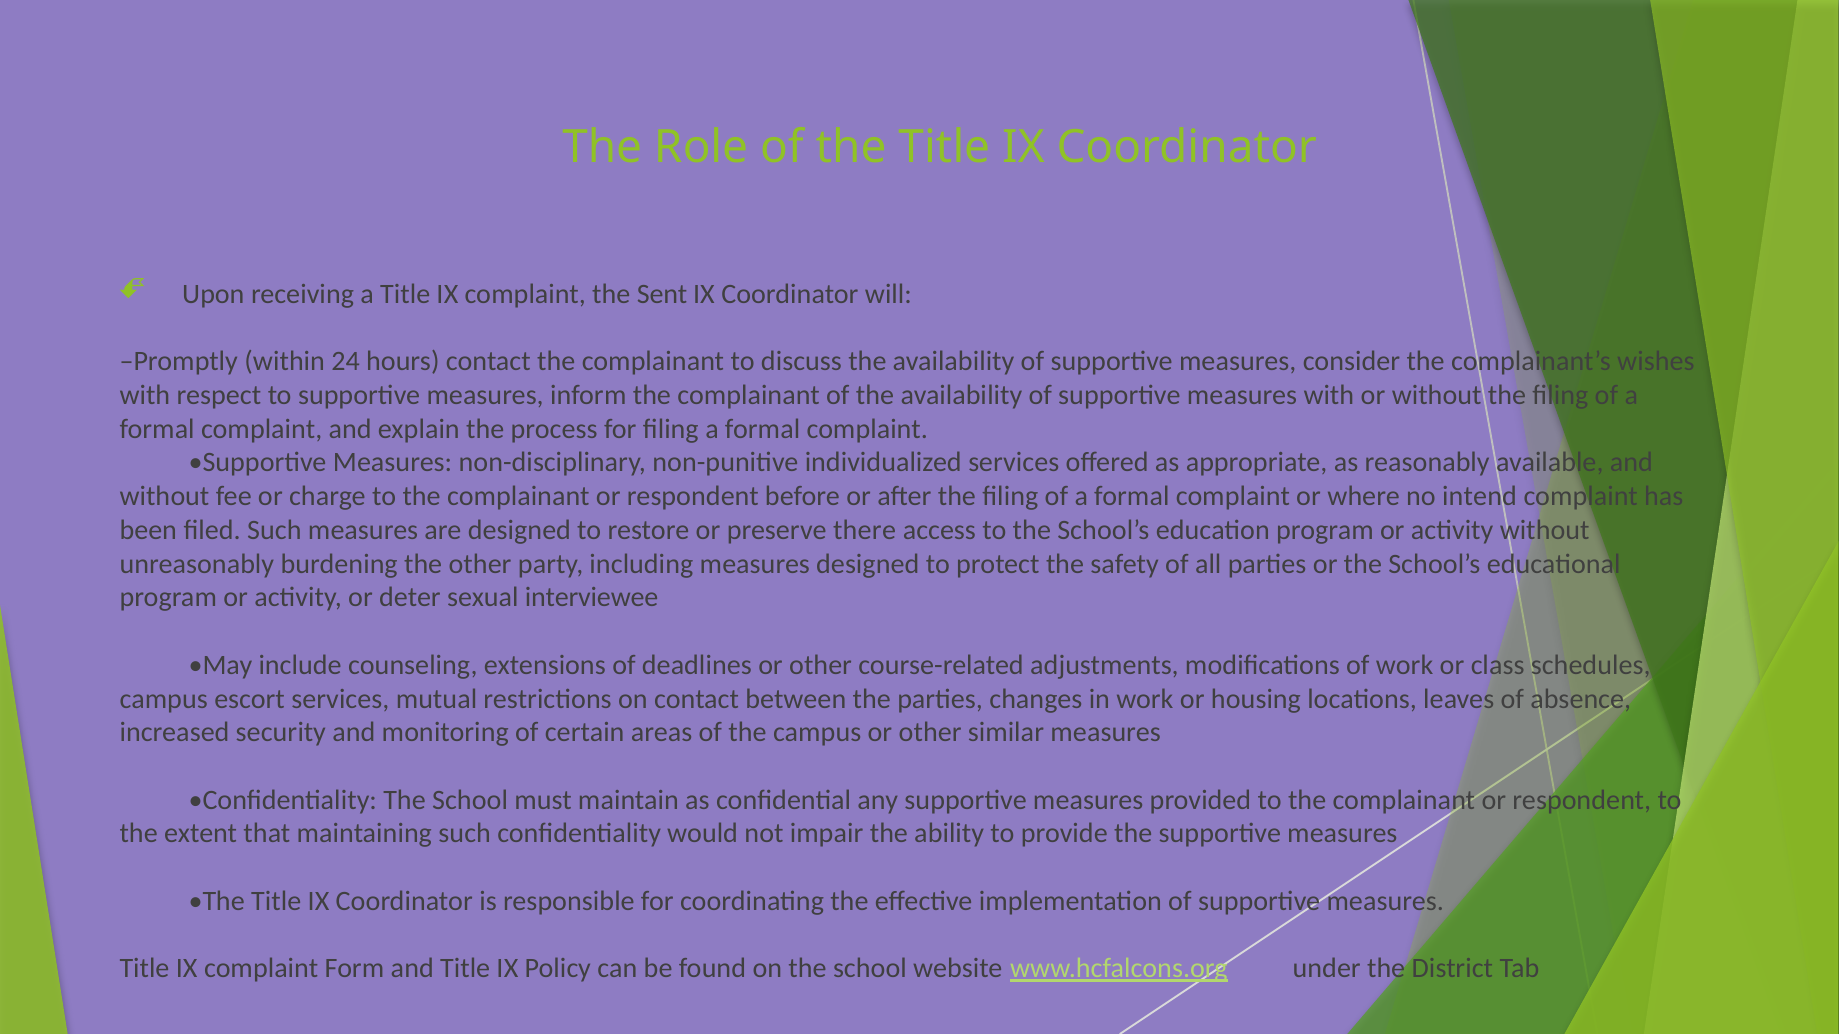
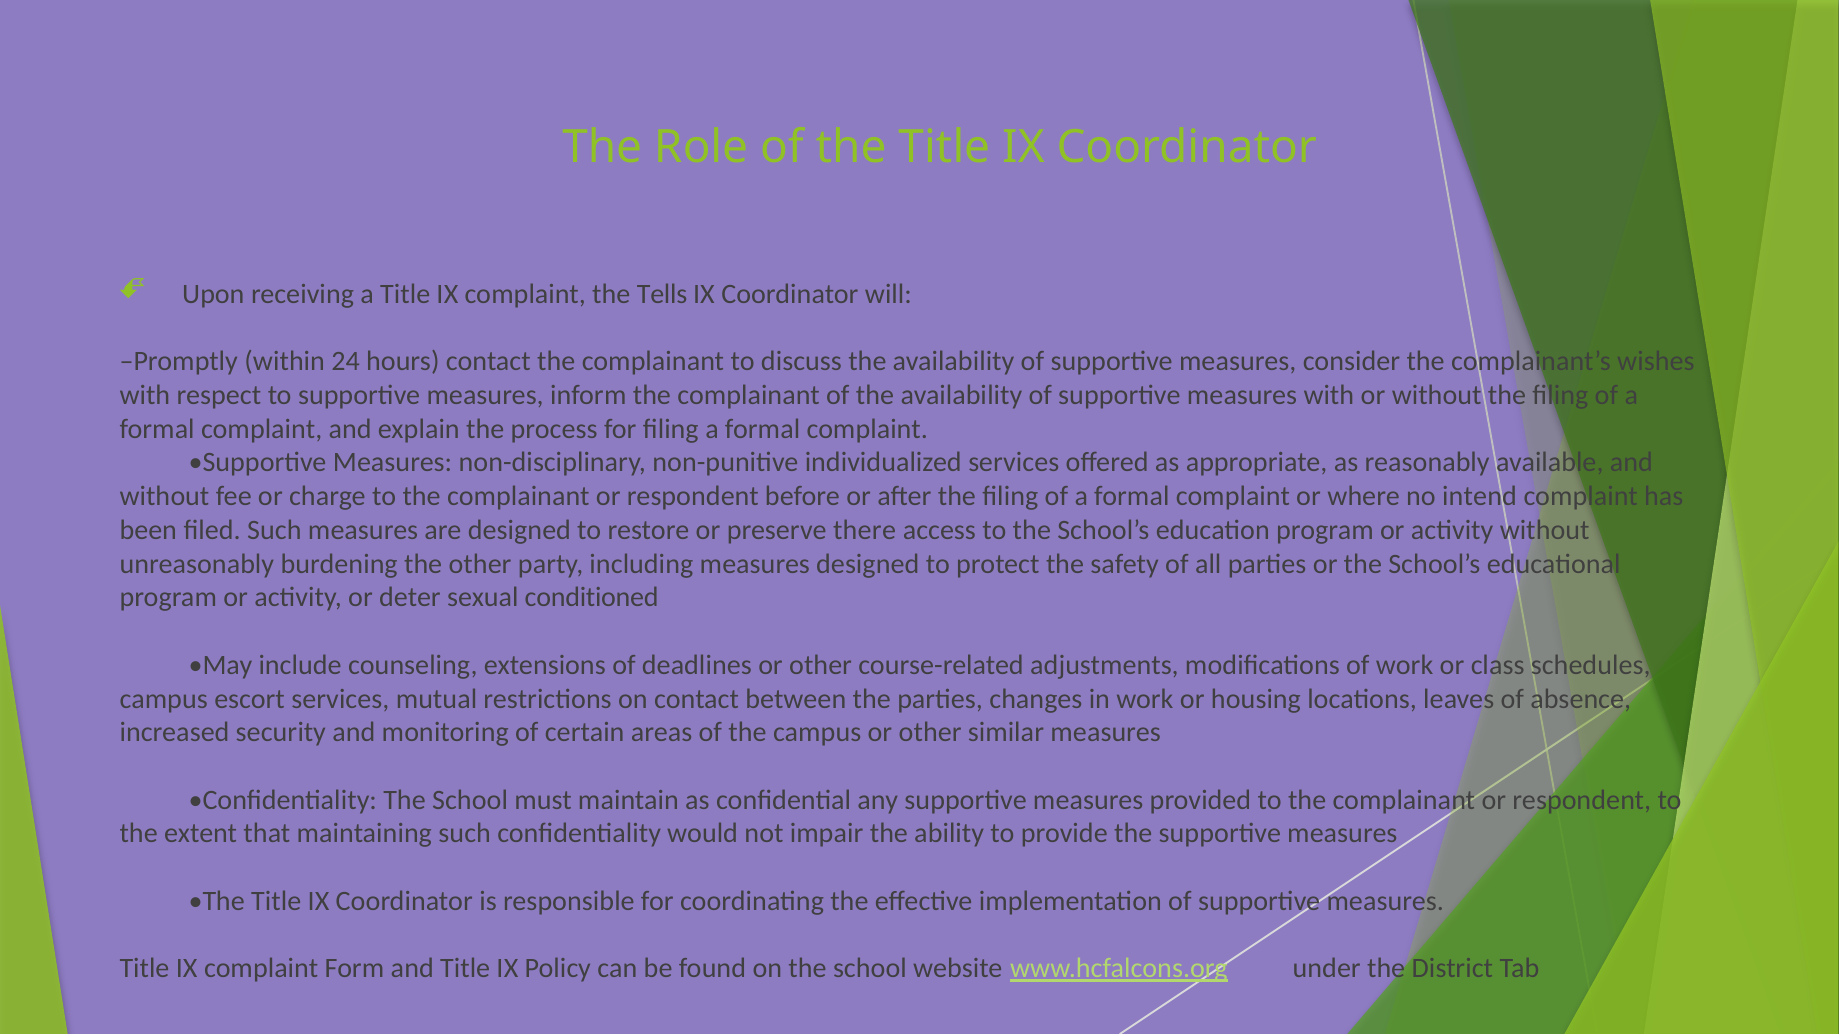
Sent: Sent -> Tells (662, 294)
interviewee: interviewee -> conditioned (592, 598)
